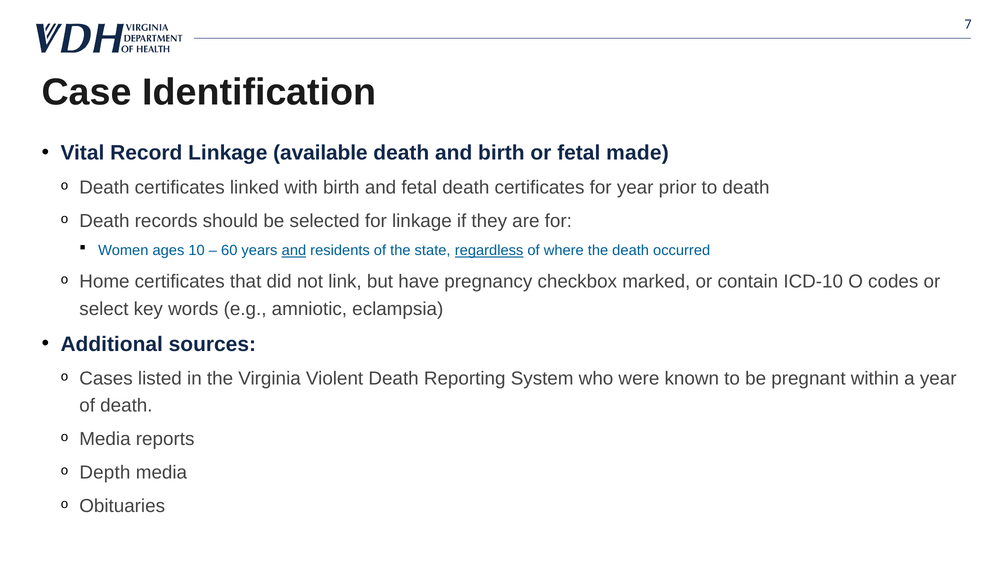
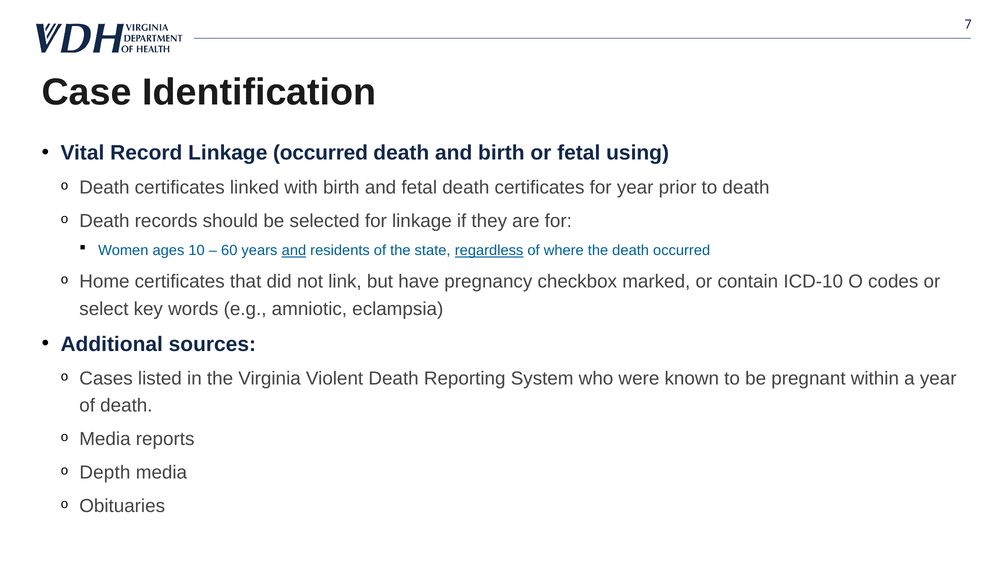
Linkage available: available -> occurred (320, 153)
made: made -> using (638, 153)
